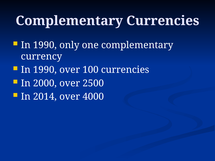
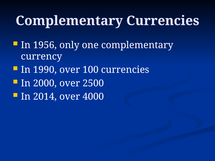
1990: 1990 -> 1956 (45, 45)
